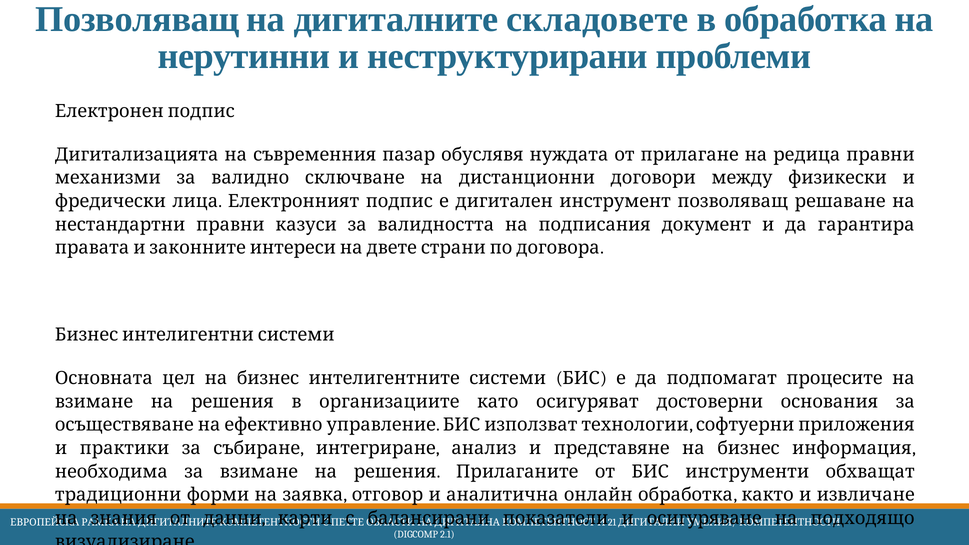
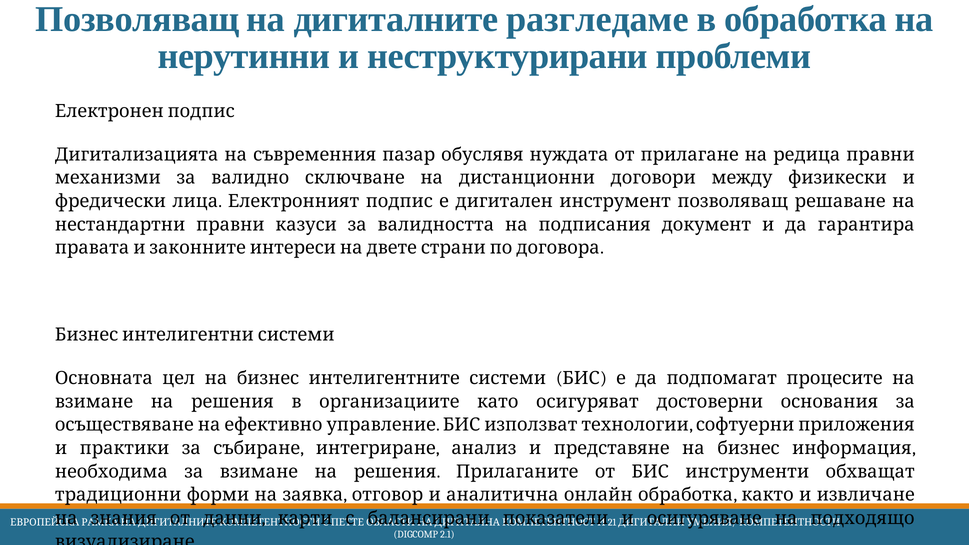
складовете: складовете -> разгледаме (597, 19)
